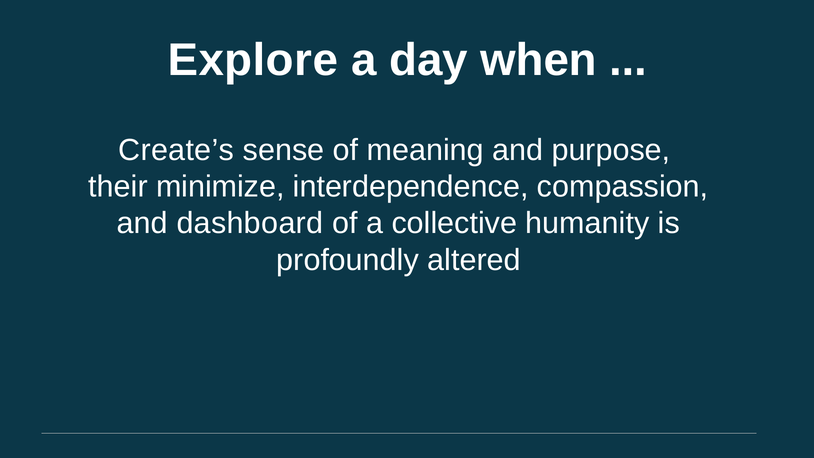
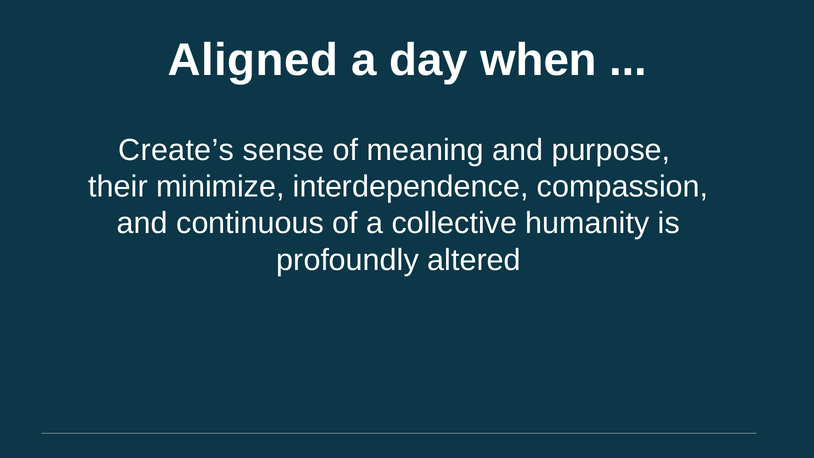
Explore: Explore -> Aligned (253, 60)
dashboard: dashboard -> continuous (250, 223)
